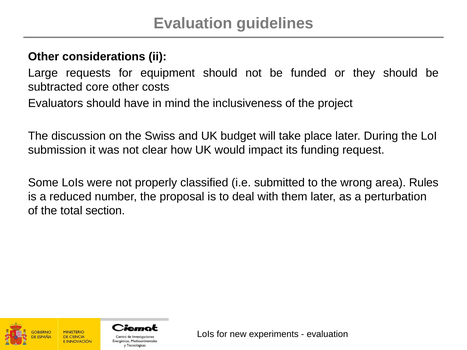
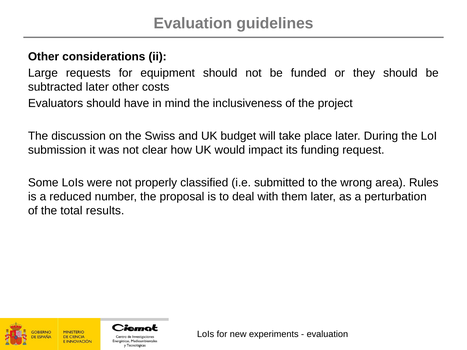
subtracted core: core -> later (97, 87)
section: section -> results (105, 211)
